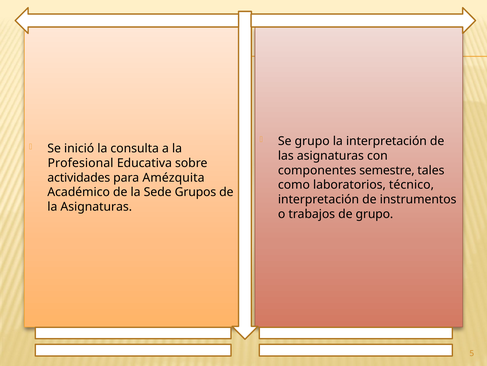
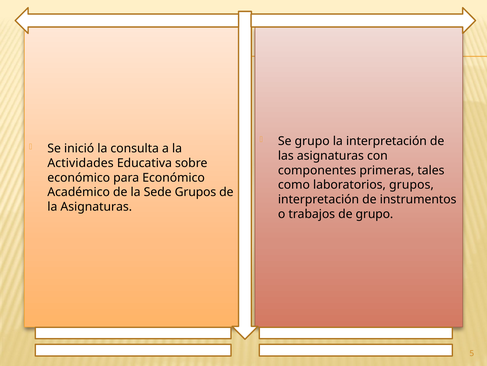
Profesional: Profesional -> Actividades (81, 163)
semestre: semestre -> primeras (387, 170)
actividades: actividades -> económico (79, 177)
para Amézquita: Amézquita -> Económico (174, 177)
laboratorios técnico: técnico -> grupos (411, 185)
